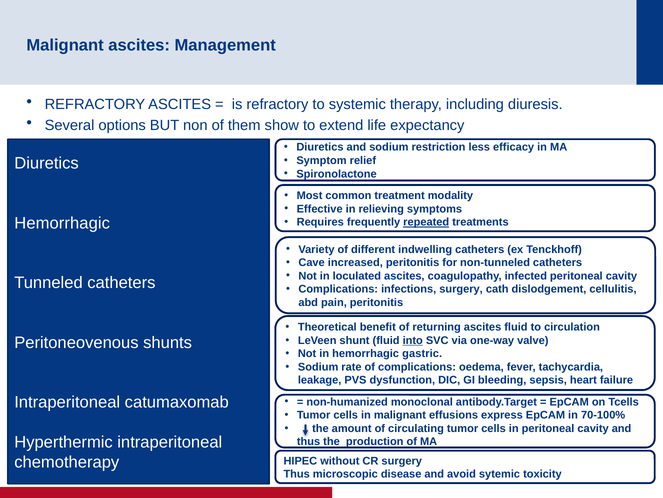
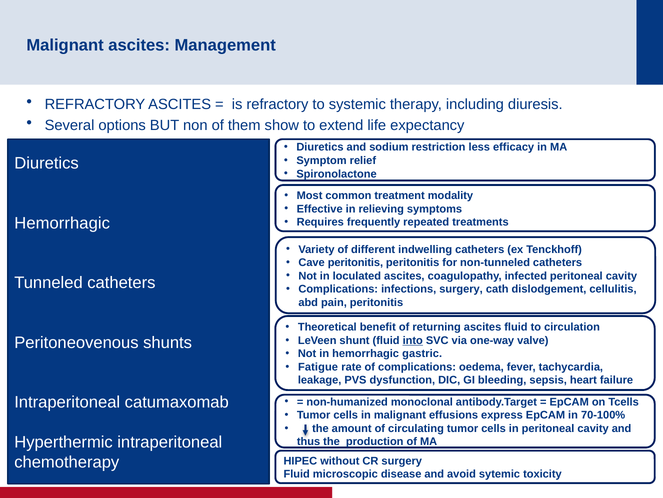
repeated underline: present -> none (426, 222)
Cave increased: increased -> peritonitis (355, 262)
Sodium: Sodium -> Fatigue (318, 367)
Thus: Thus -> Fluid (297, 474)
